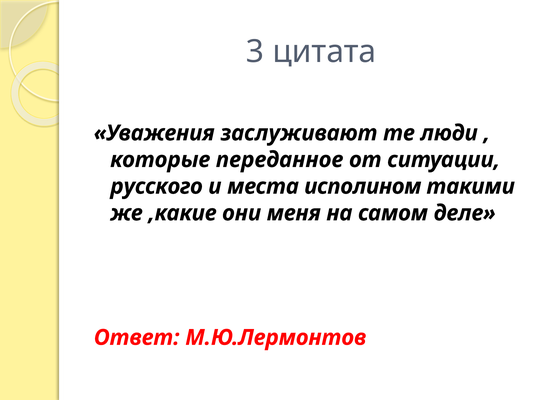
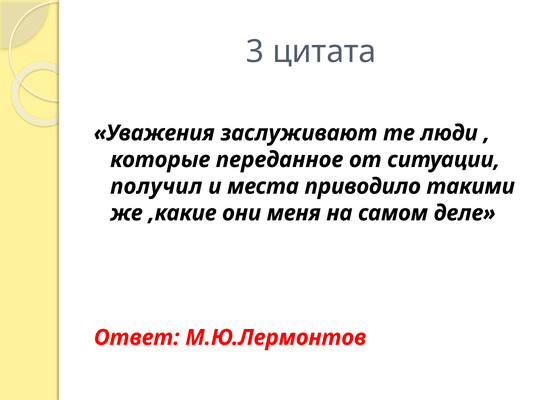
русского: русского -> получил (156, 186)
исполином: исполином -> приводило (363, 186)
